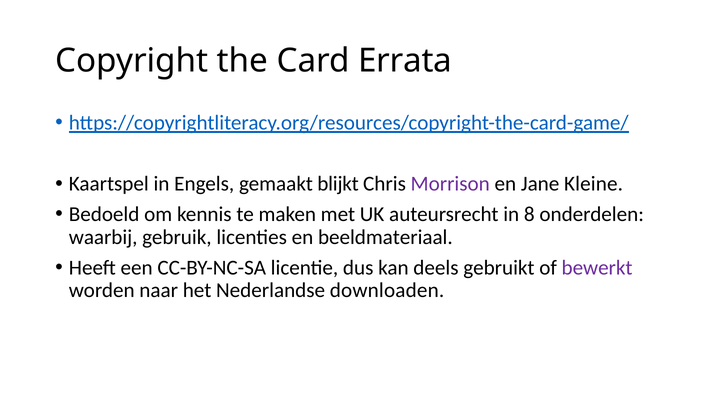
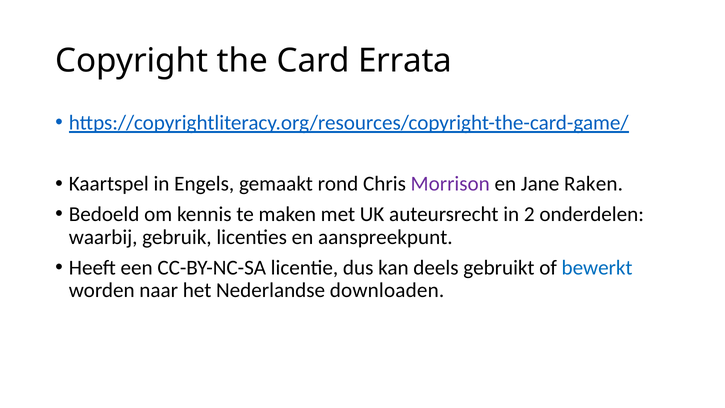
blijkt: blijkt -> rond (338, 184)
Kleine: Kleine -> Raken (594, 184)
8: 8 -> 2 (529, 214)
beeldmateriaal: beeldmateriaal -> aanspreekpunt (385, 237)
bewerkt colour: purple -> blue (597, 267)
